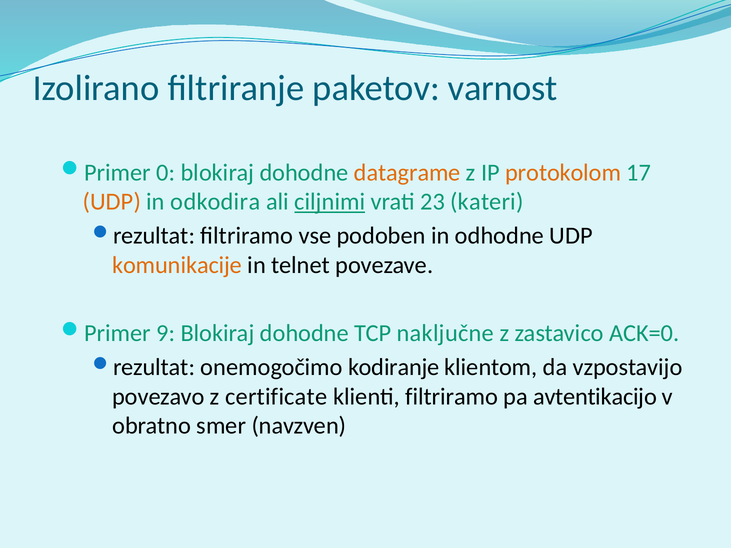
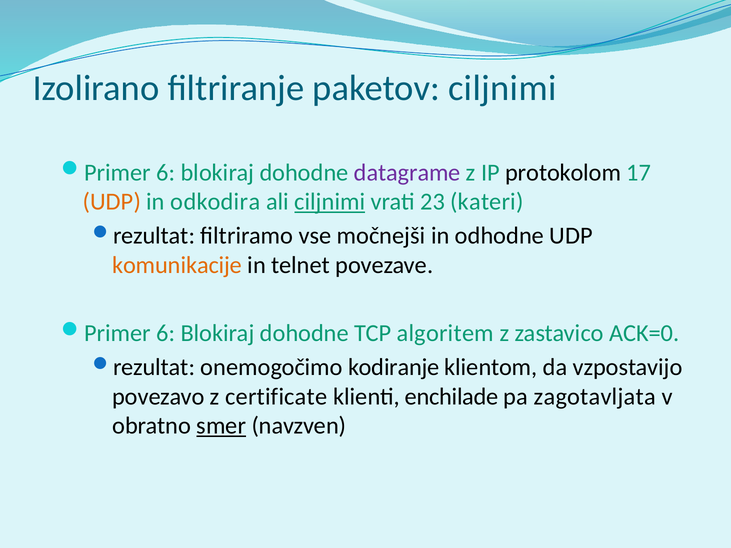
paketov varnost: varnost -> ciljnimi (502, 88)
0: 0 -> 6 (166, 173)
datagrame colour: orange -> purple (407, 173)
protokolom colour: orange -> black (563, 173)
podoben: podoben -> močnejši (381, 236)
9: 9 -> 6 (166, 333)
naključne: naključne -> algoritem (445, 333)
klienti filtriramo: filtriramo -> enchilade (452, 397)
avtentikacijo: avtentikacijo -> zagotavljata (595, 397)
smer underline: none -> present (221, 426)
